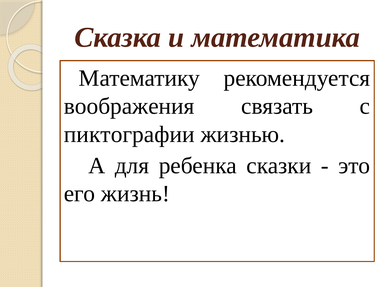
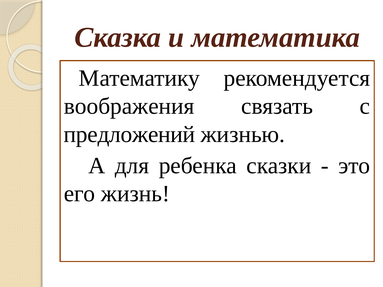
пиктографии: пиктографии -> предложений (129, 134)
